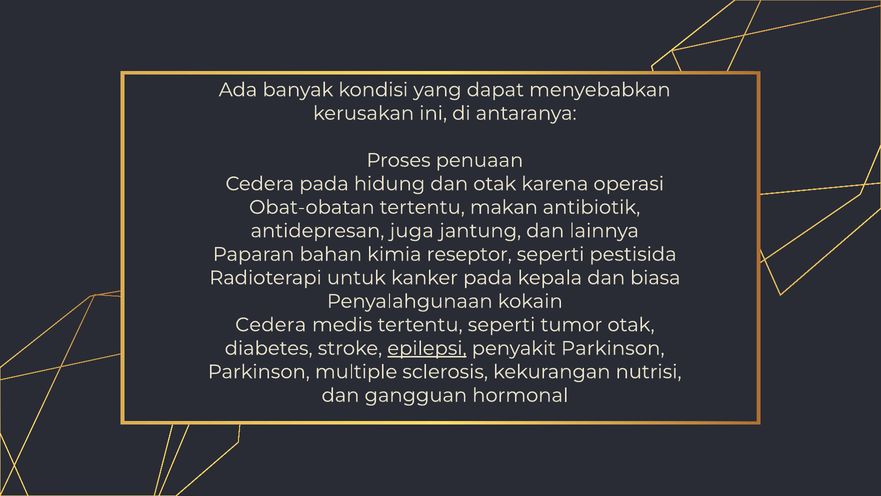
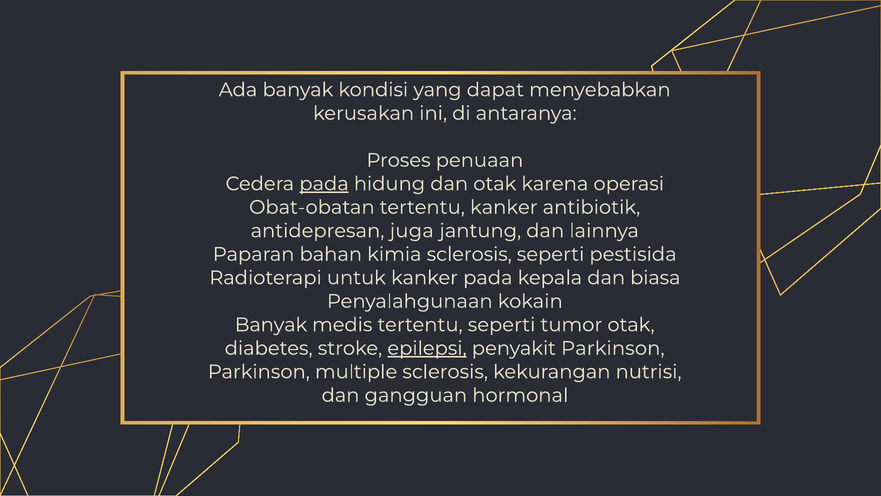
pada underline: none -> present (324, 184)
tertentu makan: makan -> kanker (504, 207)
kimia reseptor: reseptor -> sclerosis (469, 254)
Cedera: Cedera -> Banyak (271, 325)
